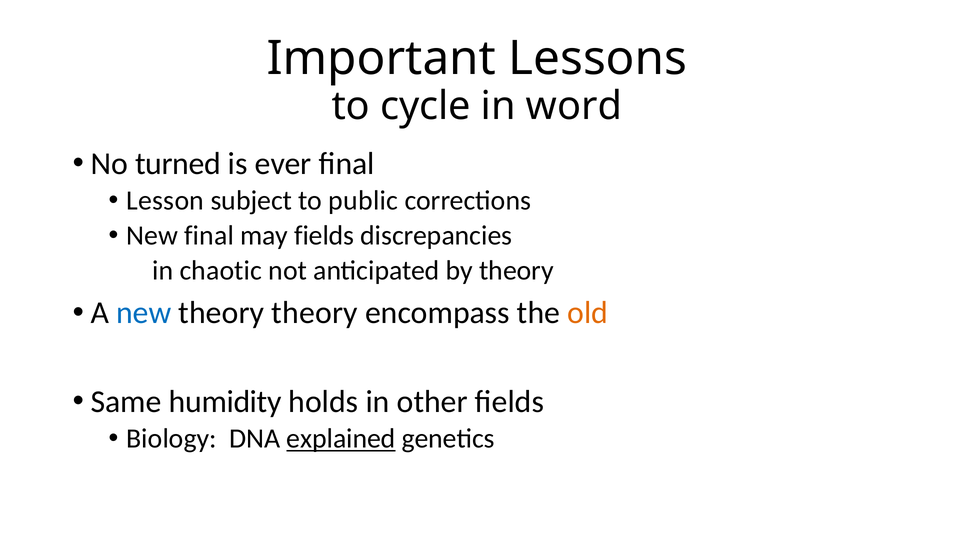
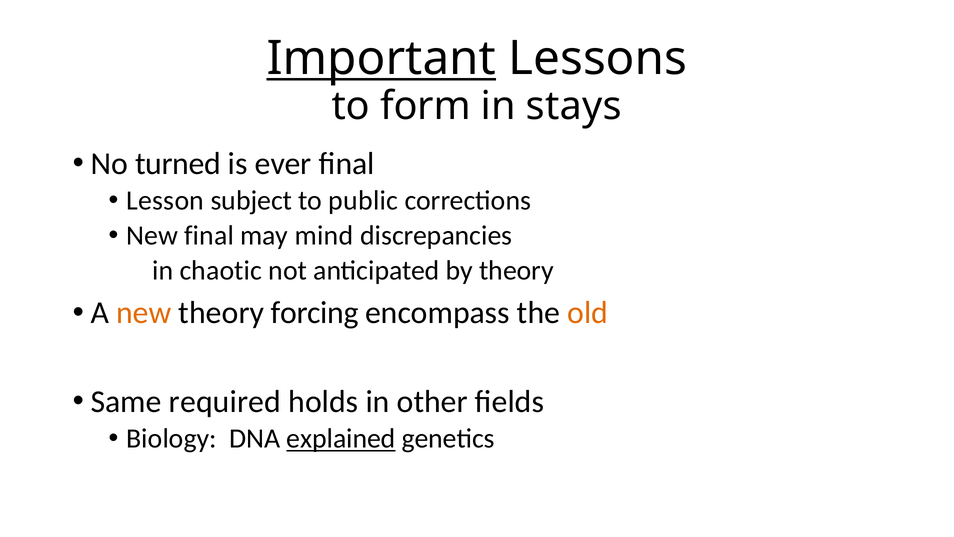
Important underline: none -> present (381, 59)
cycle: cycle -> form (425, 106)
word: word -> stays (574, 106)
may fields: fields -> mind (324, 236)
new colour: blue -> orange (144, 313)
theory theory: theory -> forcing (315, 313)
humidity: humidity -> required (225, 401)
